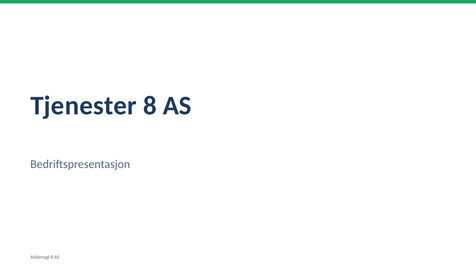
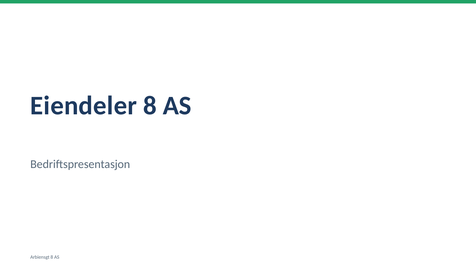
Tjenester: Tjenester -> Eiendeler (84, 106)
